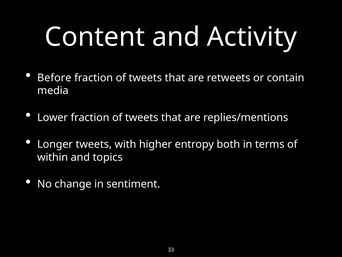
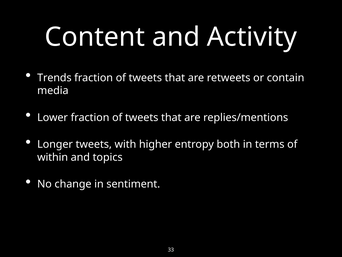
Before: Before -> Trends (54, 78)
